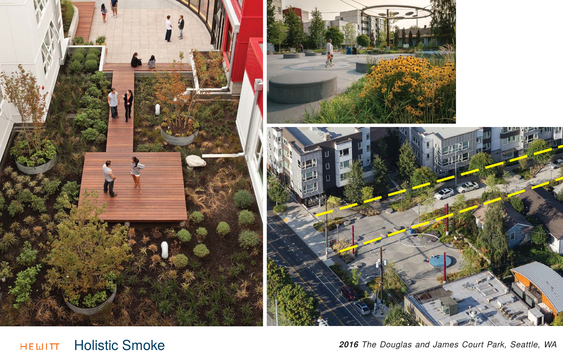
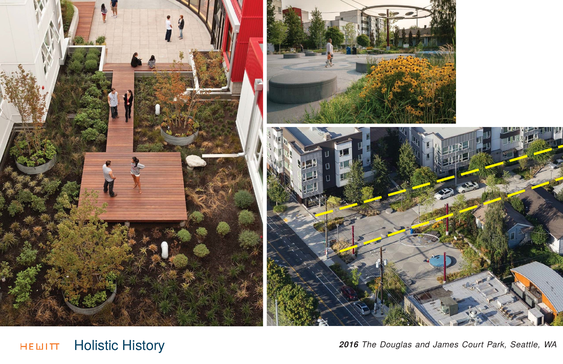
Smoke: Smoke -> History (144, 346)
